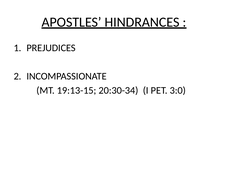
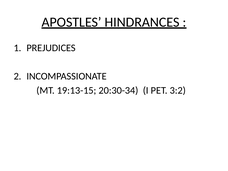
3:0: 3:0 -> 3:2 (178, 90)
